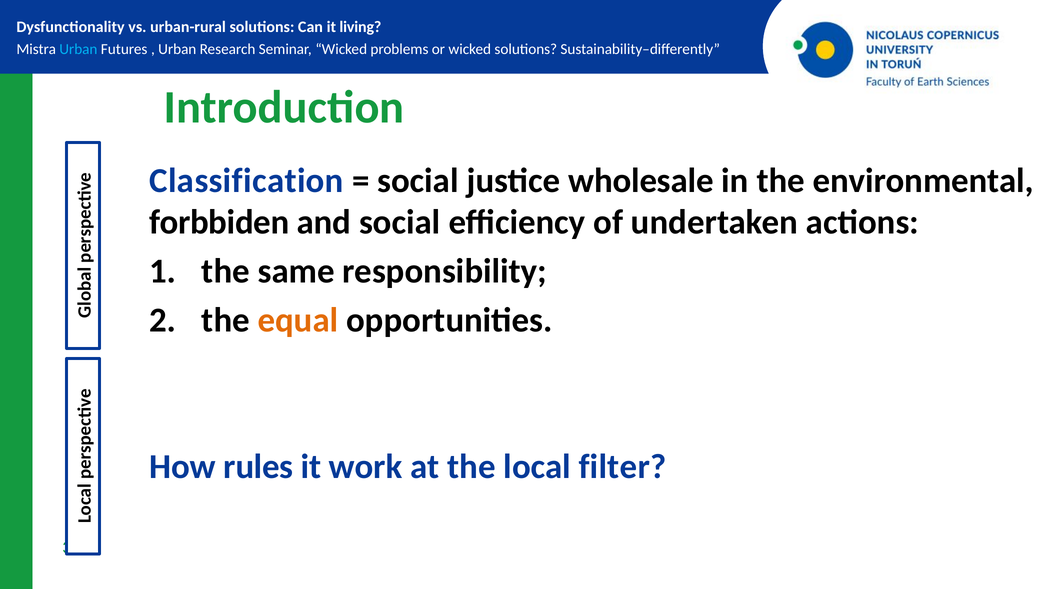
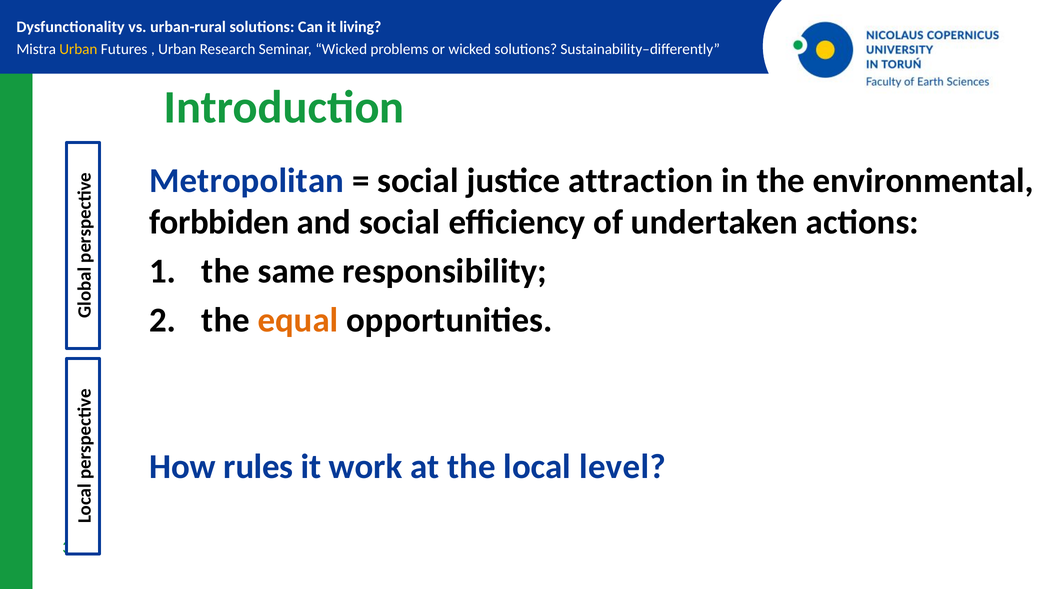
Urban colour: light blue -> yellow (78, 49)
Classification: Classification -> Metropolitan (247, 180)
wholesale: wholesale -> attraction (641, 180)
filter: filter -> level (622, 466)
